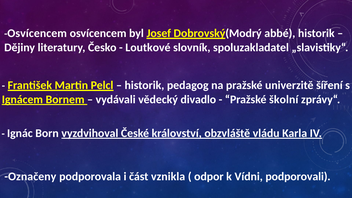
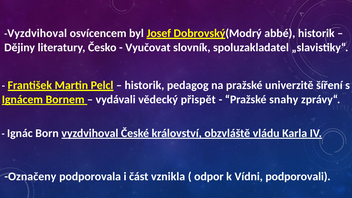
Osvícencem: Osvícencem -> Vyzdvihoval (37, 33)
Loutkové: Loutkové -> Vyučovat (148, 47)
divadlo: divadlo -> přispět (198, 99)
školní: školní -> snahy (284, 99)
